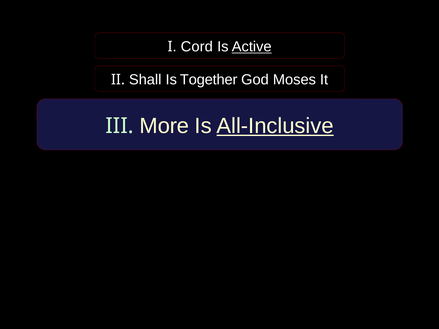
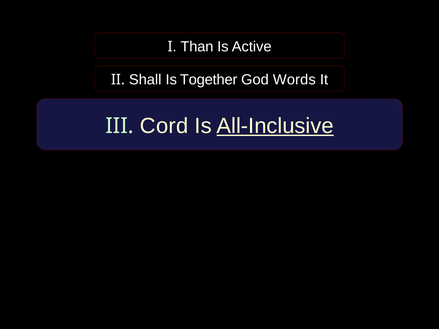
Cord: Cord -> Than (197, 47)
Active underline: present -> none (252, 47)
Moses: Moses -> Words (294, 80)
More: More -> Cord (164, 126)
